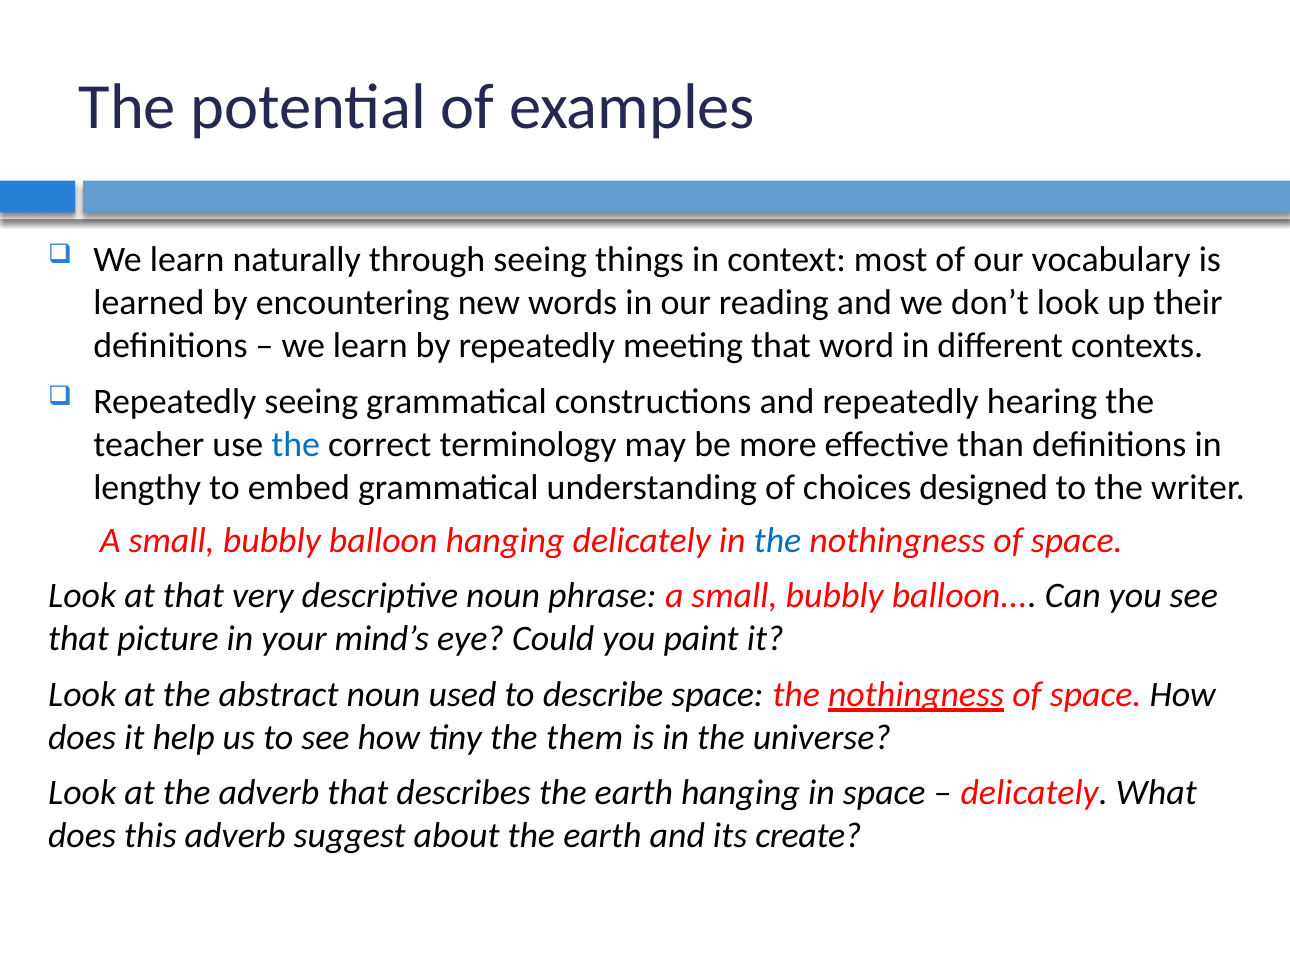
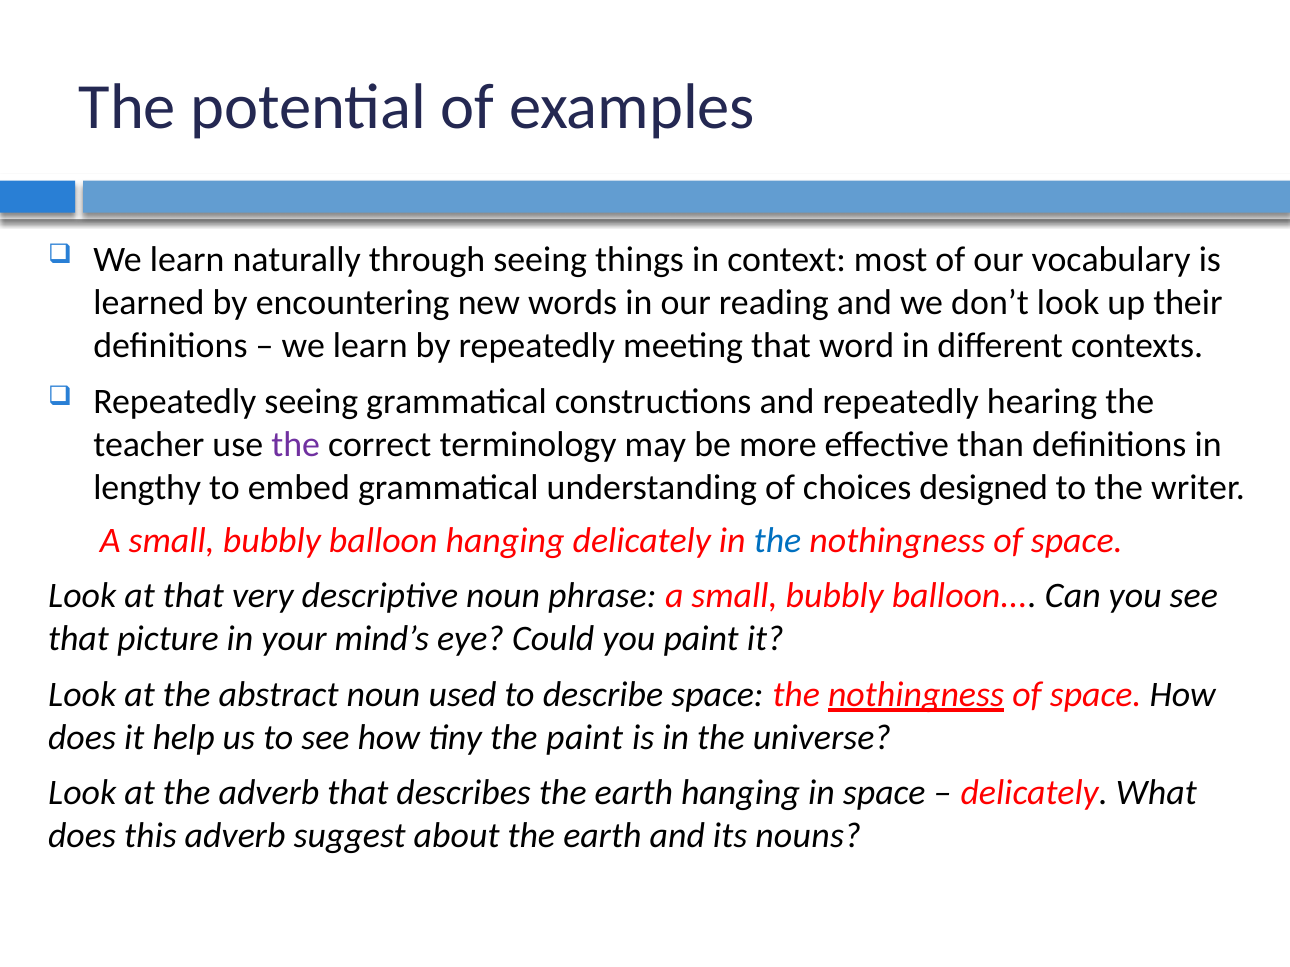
the colour: blue -> purple (296, 445)
the them: them -> paint (585, 738)
create: create -> nouns (808, 836)
